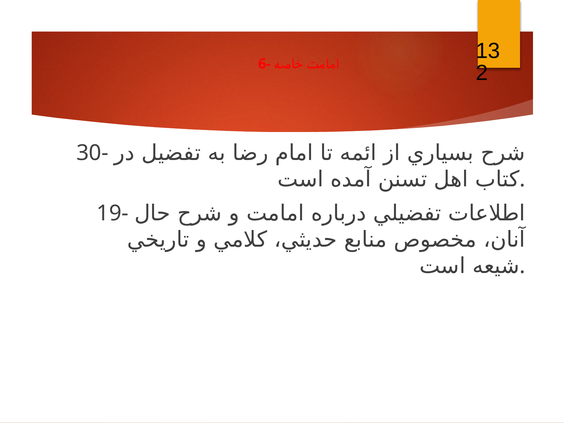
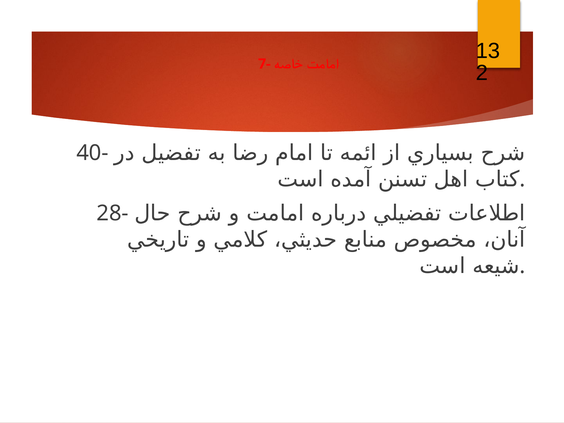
6-: 6- -> 7- (264, 64)
30-: 30- -> 40- (92, 153)
19-: 19- -> 28- (113, 213)
